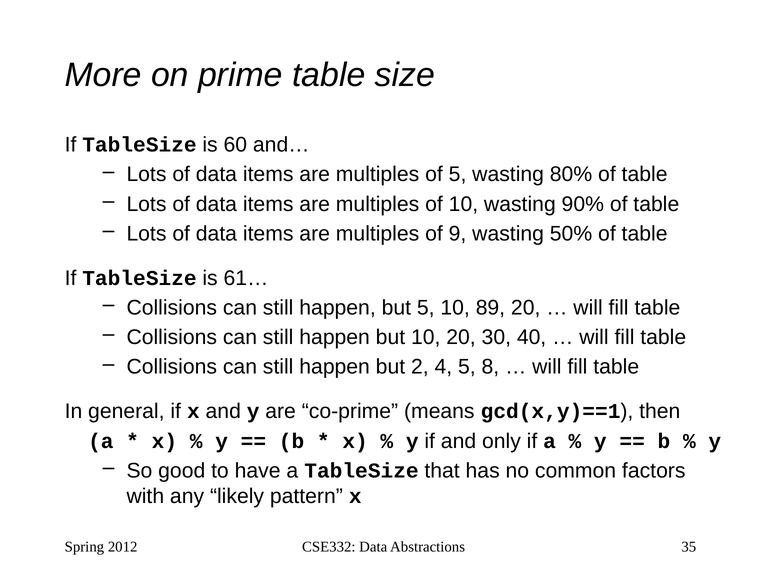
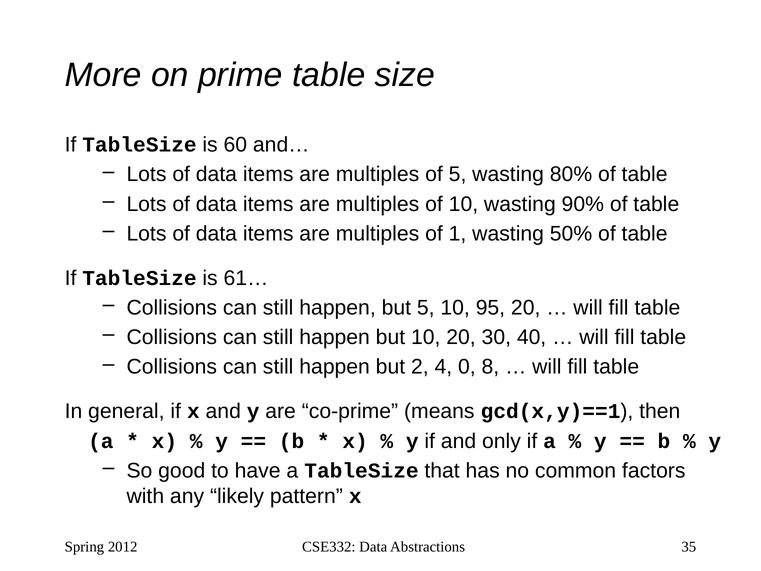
9: 9 -> 1 (458, 234)
89: 89 -> 95 (490, 308)
4 5: 5 -> 0 (467, 367)
